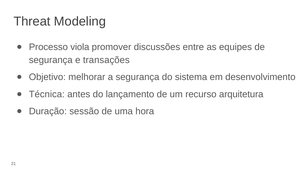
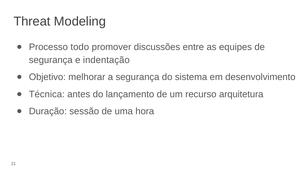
viola: viola -> todo (80, 47)
transações: transações -> indentação (106, 60)
